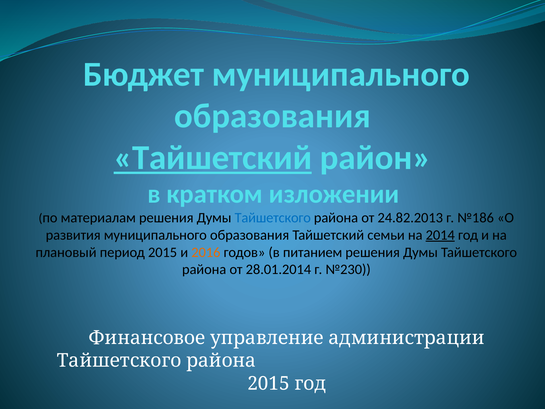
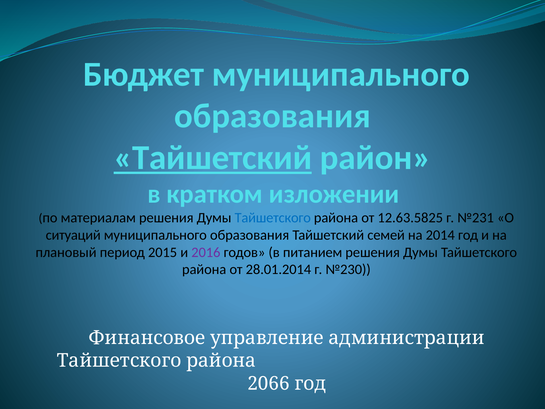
24.82.2013: 24.82.2013 -> 12.63.5825 (410, 218)
№186: №186 -> №231 (476, 218)
развития: развития -> ситуаций (73, 235)
семьи: семьи -> семей (386, 235)
2014 underline: present -> none (440, 235)
2016 colour: orange -> purple (206, 252)
2015: 2015 -> 2066 (268, 383)
